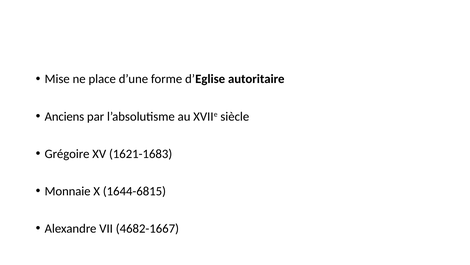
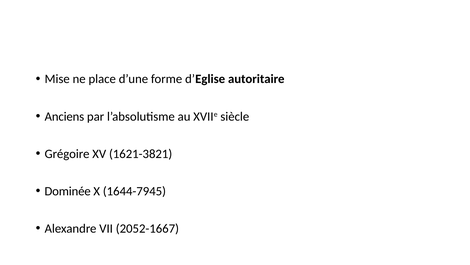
1621-1683: 1621-1683 -> 1621-3821 (141, 153)
Monnaie: Monnaie -> Dominée (68, 191)
1644-6815: 1644-6815 -> 1644-7945 (134, 191)
4682-1667: 4682-1667 -> 2052-1667 (147, 228)
